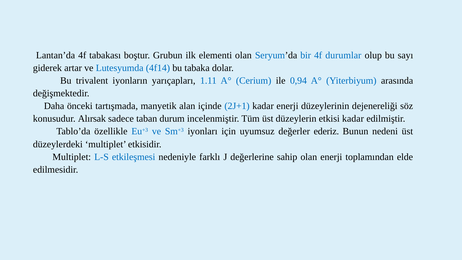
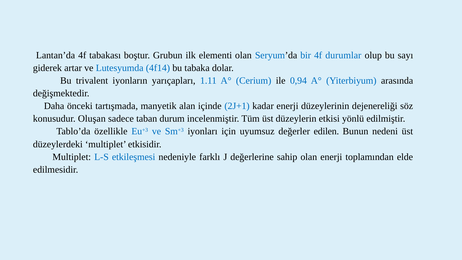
Alırsak: Alırsak -> Oluşan (92, 119)
etkisi kadar: kadar -> yönlü (353, 119)
ederiz: ederiz -> edilen (326, 131)
